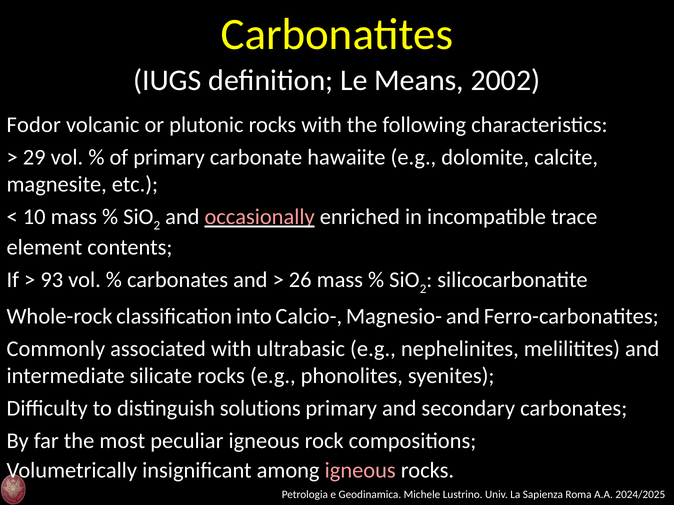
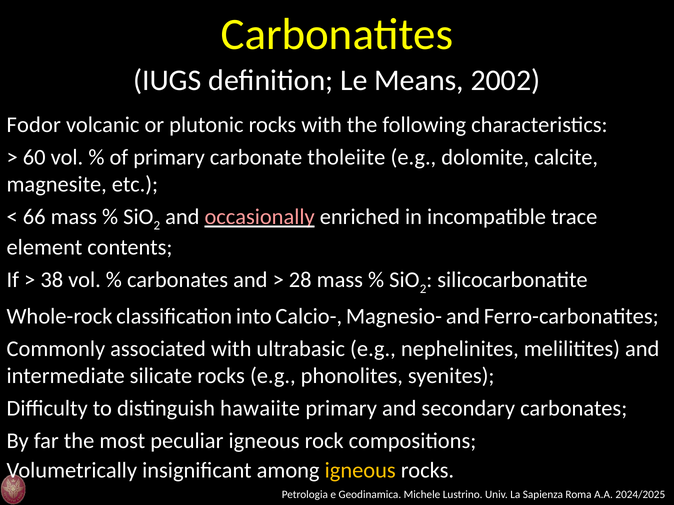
29: 29 -> 60 (34, 158)
hawaiite: hawaiite -> tholeiite (346, 158)
10: 10 -> 66 (34, 217)
93: 93 -> 38 (52, 280)
26: 26 -> 28 (300, 280)
solutions: solutions -> hawaiite (260, 409)
igneous colour: pink -> yellow (360, 471)
